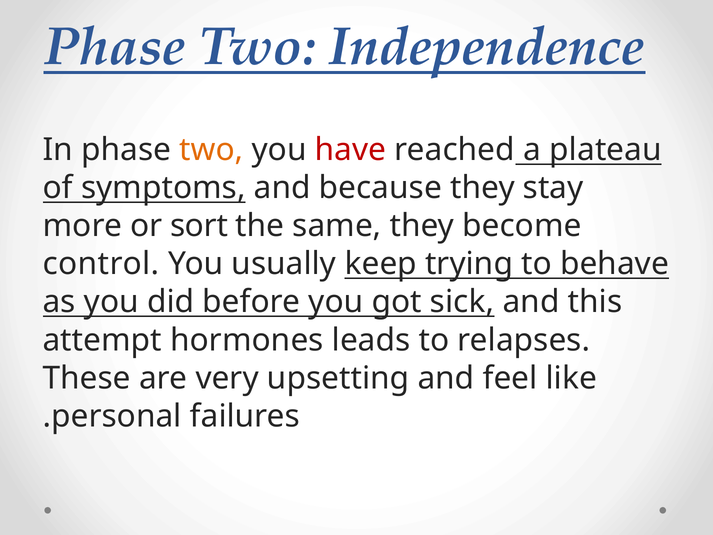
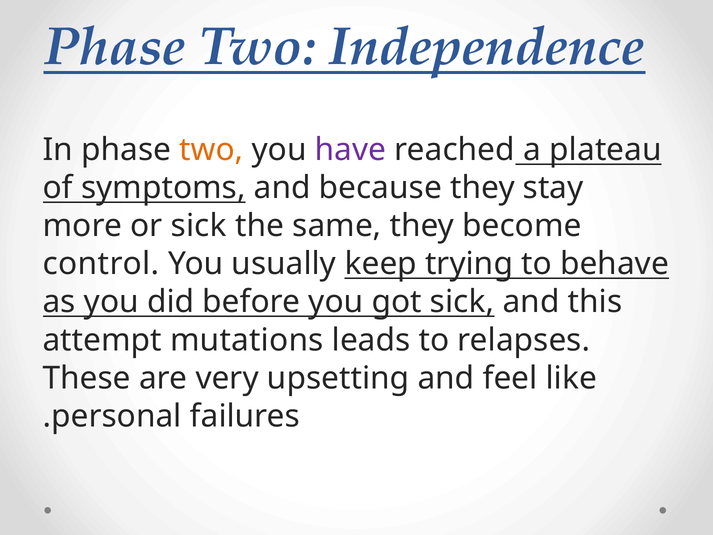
have colour: red -> purple (351, 150)
or sort: sort -> sick (199, 226)
hormones: hormones -> mutations (247, 340)
